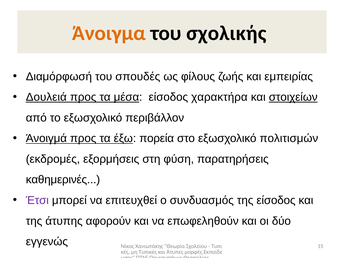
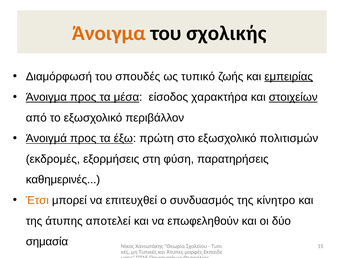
φίλους: φίλους -> τυπικό (198, 76)
εμπειρίας underline: none -> present (289, 76)
Δουλειά: Δουλειά -> Άνοιγμα (46, 97)
πορεία: πορεία -> πρώτη (157, 138)
Έτσι colour: purple -> orange (37, 200)
της είσοδος: είσοδος -> κίνητρο (276, 200)
αφορούν: αφορούν -> αποτελεί (108, 221)
εγγενώς: εγγενώς -> σημασία (47, 242)
